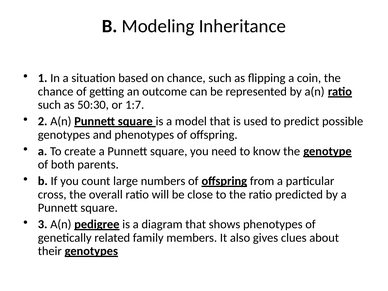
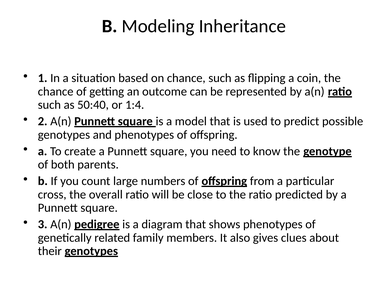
50:30: 50:30 -> 50:40 (93, 105)
1:7: 1:7 -> 1:4 (135, 105)
